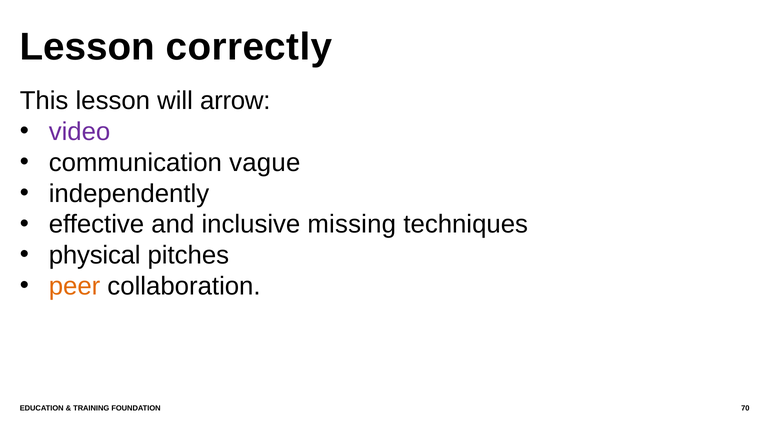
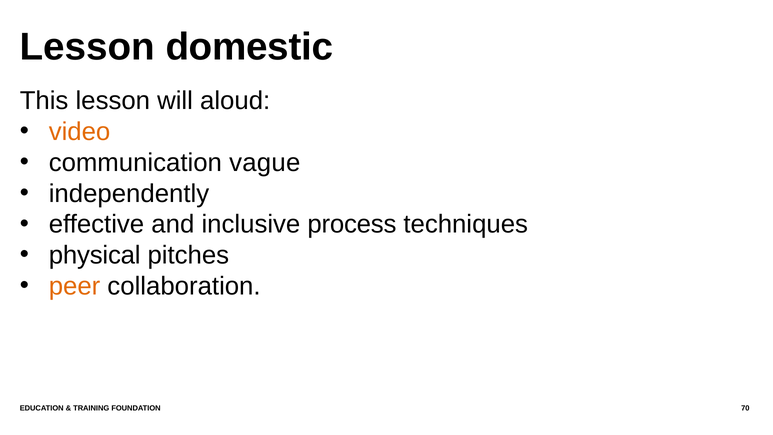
correctly: correctly -> domestic (249, 47)
arrow: arrow -> aloud (235, 101)
video colour: purple -> orange (80, 132)
missing: missing -> process (352, 224)
